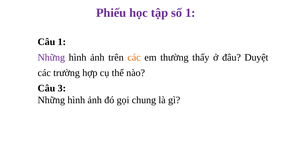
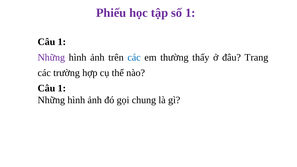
các colour: orange -> blue (134, 57)
Duyệt: Duyệt -> Trang (256, 57)
3: 3 -> 1 (62, 88)
